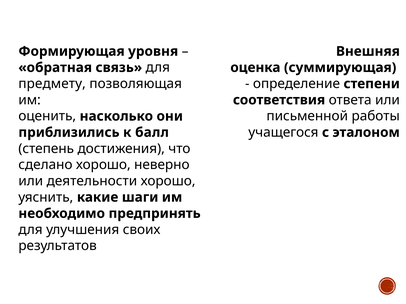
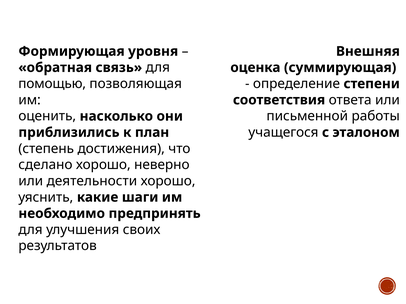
предмету: предмету -> помощью (52, 84)
балл: балл -> план (152, 133)
